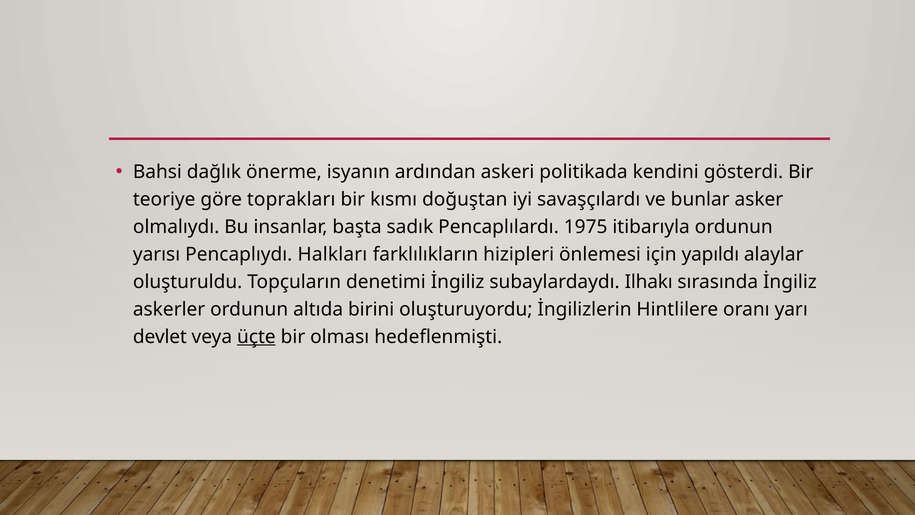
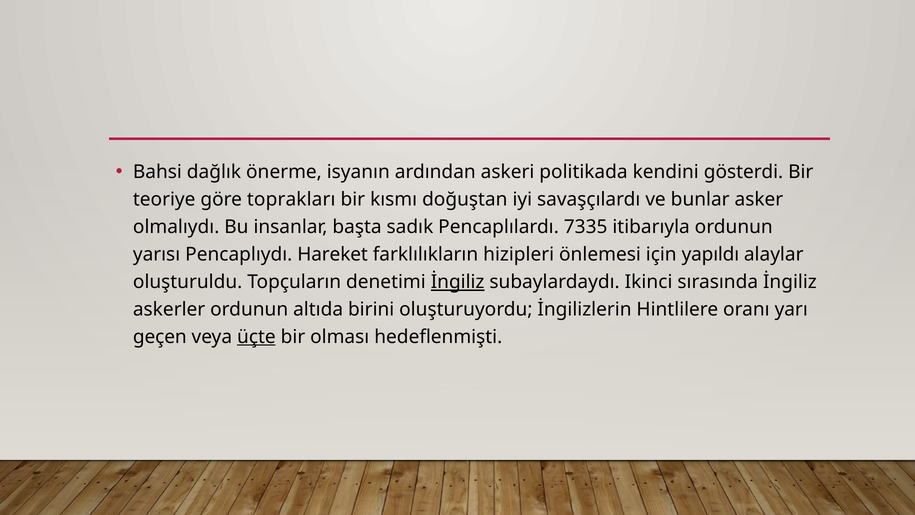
1975: 1975 -> 7335 (586, 227)
Halkları: Halkları -> Hareket (333, 254)
İngiliz underline: none -> present (458, 282)
Ilhakı: Ilhakı -> Ikinci (649, 282)
devlet: devlet -> geçen (160, 337)
